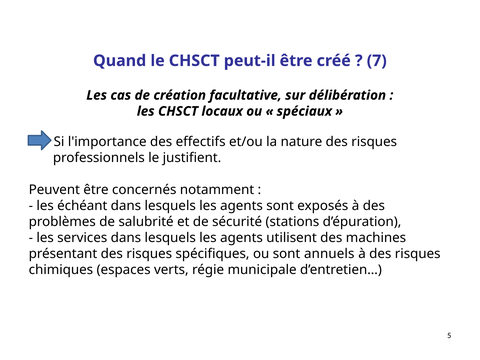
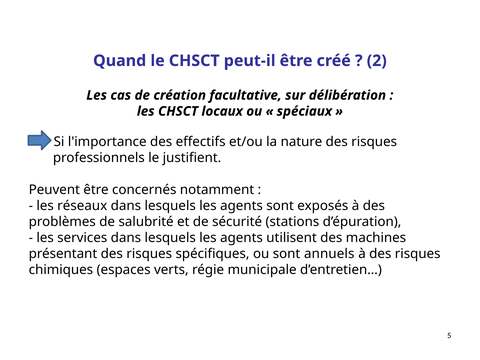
7: 7 -> 2 (377, 61)
échéant: échéant -> réseaux (82, 206)
